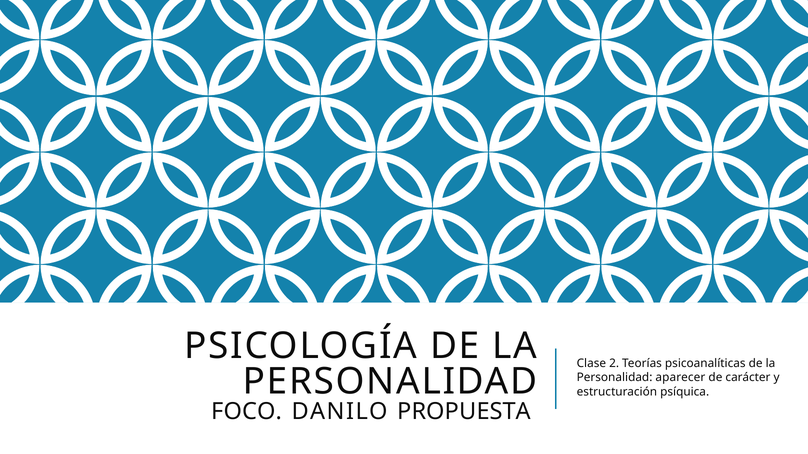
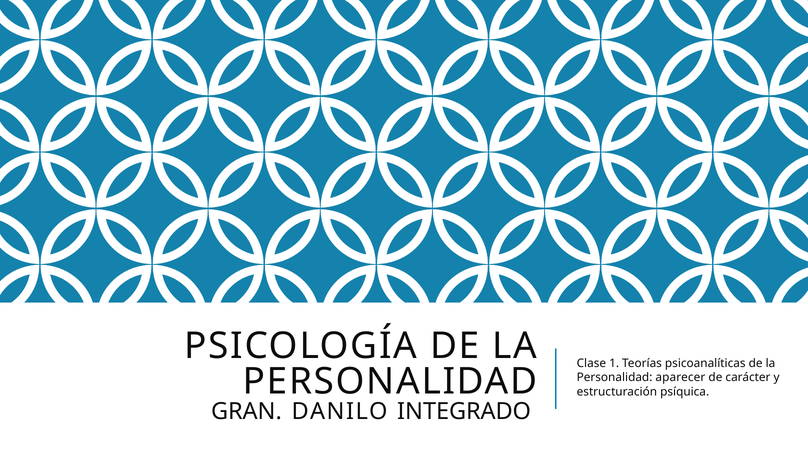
2: 2 -> 1 (614, 364)
FOCO: FOCO -> GRAN (247, 412)
PROPUESTA: PROPUESTA -> INTEGRADO (464, 412)
